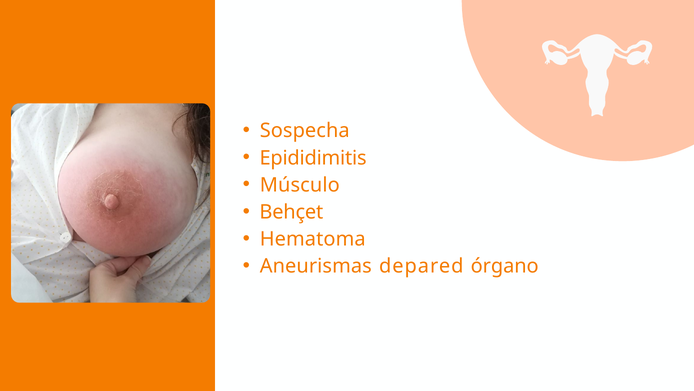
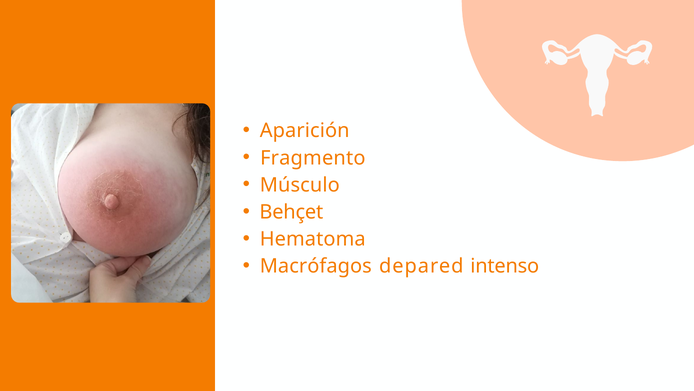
Sospecha: Sospecha -> Aparición (305, 131)
Epididimitis: Epididimitis -> Fragmento (313, 158)
Aneurismas: Aneurismas -> Macrófagos (316, 266)
órgano: órgano -> intenso (505, 266)
